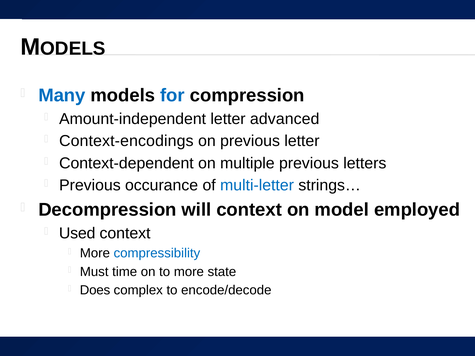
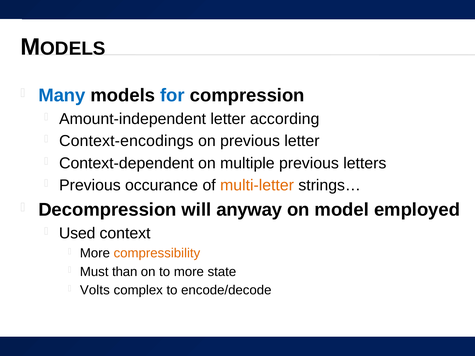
advanced: advanced -> according (285, 119)
multi-letter colour: blue -> orange (257, 186)
will context: context -> anyway (249, 210)
compressibility colour: blue -> orange (157, 253)
time: time -> than (125, 272)
Does: Does -> Volts (95, 290)
